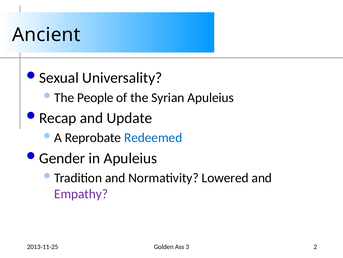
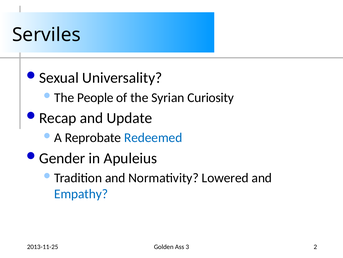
Ancient: Ancient -> Serviles (46, 35)
Syrian Apuleius: Apuleius -> Curiosity (211, 97)
Empathy colour: purple -> blue (81, 193)
